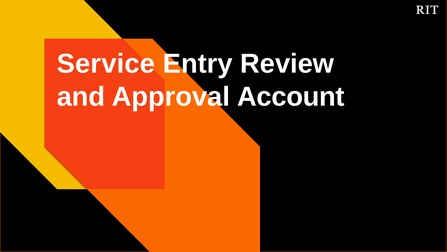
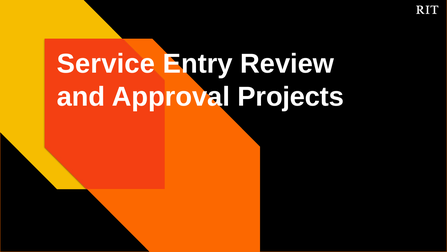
Account: Account -> Projects (291, 96)
